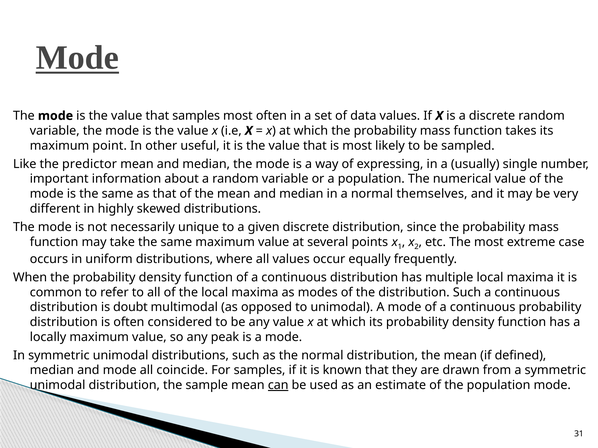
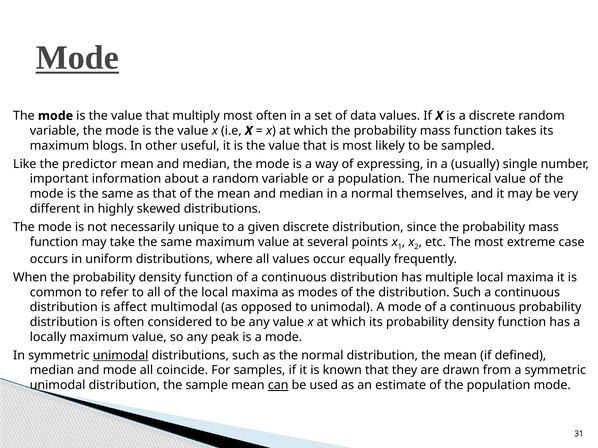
that samples: samples -> multiply (196, 116)
point: point -> blogs (110, 146)
doubt: doubt -> affect (130, 308)
unimodal underline: none -> present (121, 356)
